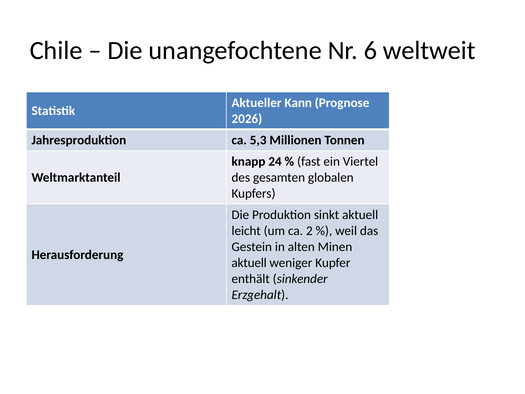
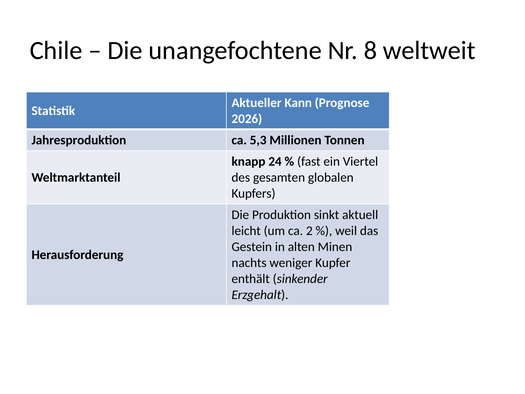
6: 6 -> 8 (370, 50)
aktuell: aktuell -> nachts (249, 263)
